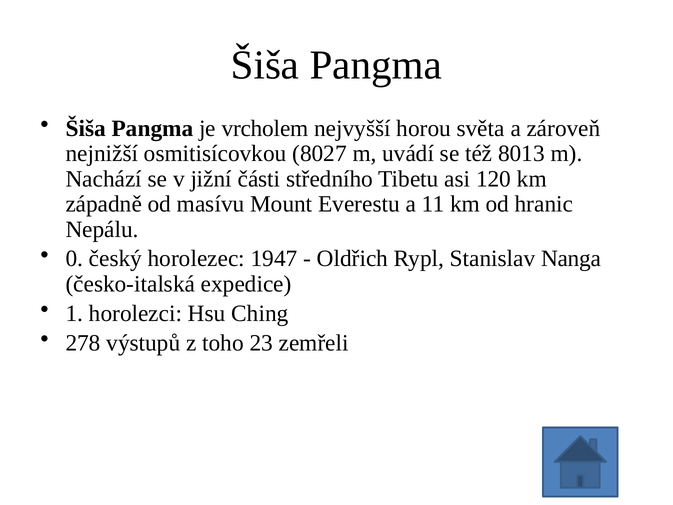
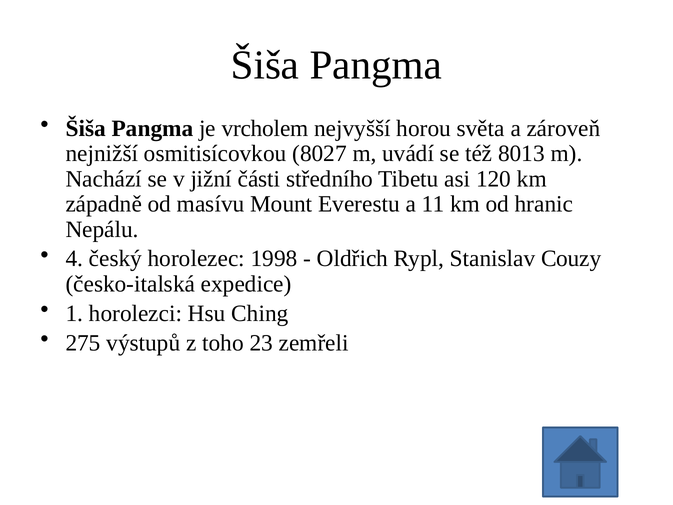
0: 0 -> 4 (74, 259)
1947: 1947 -> 1998 (274, 259)
Nanga: Nanga -> Couzy (571, 259)
278: 278 -> 275 (83, 343)
